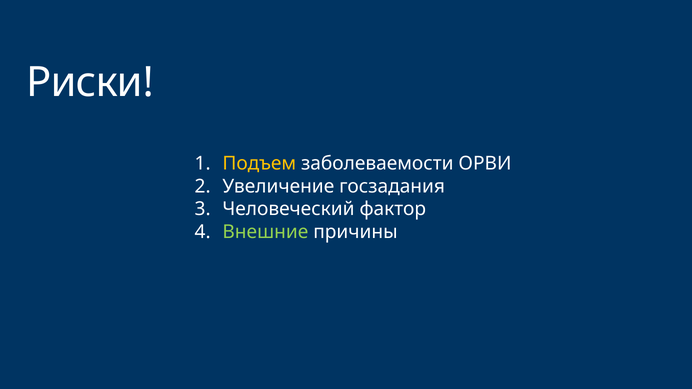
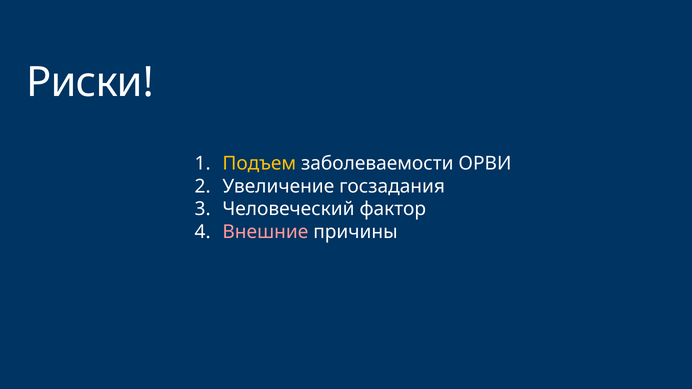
Внешние colour: light green -> pink (265, 232)
